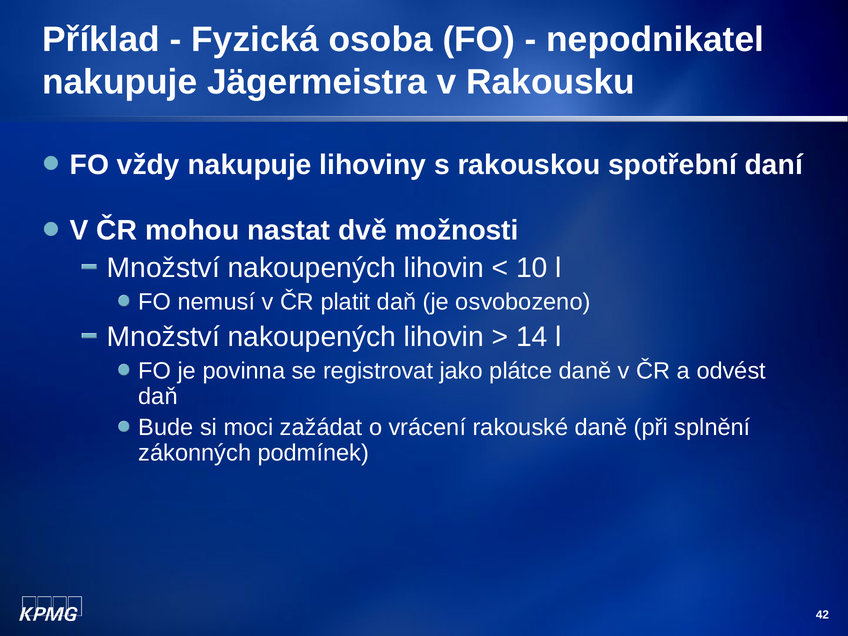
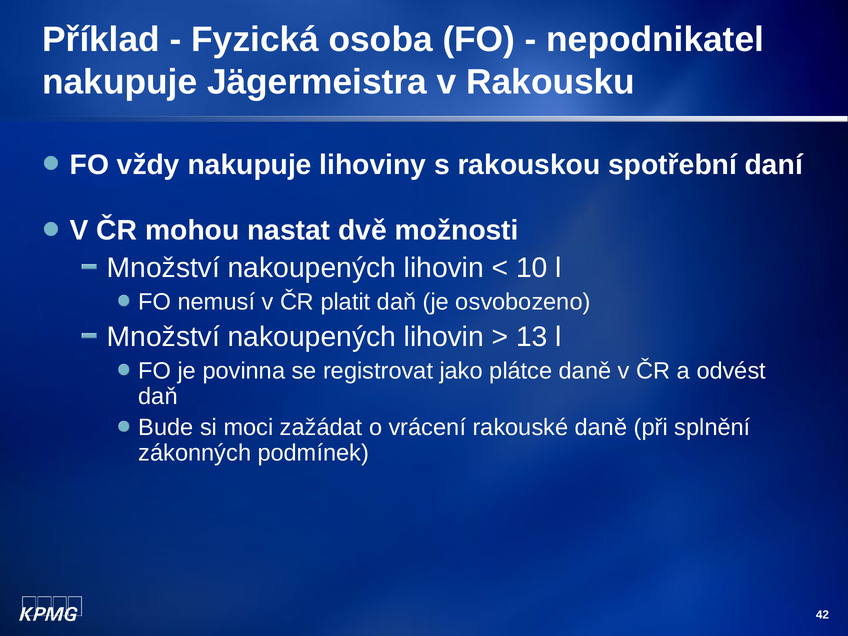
14: 14 -> 13 (532, 337)
